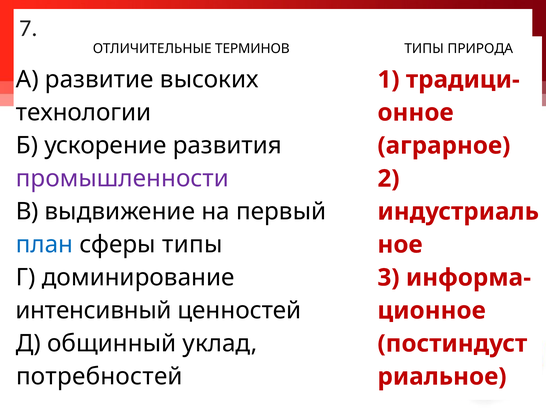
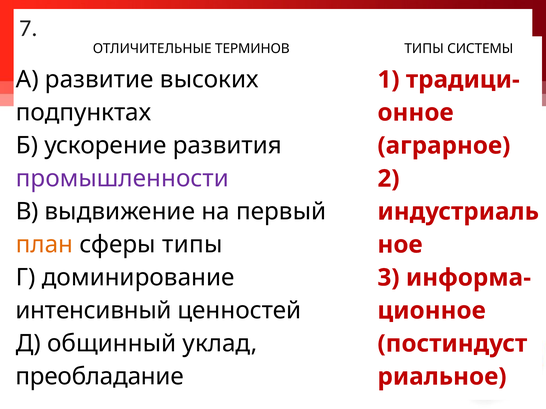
ПРИРОДА: ПРИРОДА -> СИСТЕМЫ (480, 49)
технологии: технологии -> подпунктах (83, 113)
план colour: blue -> orange (45, 245)
потребностей: потребностей -> преобладание (100, 377)
